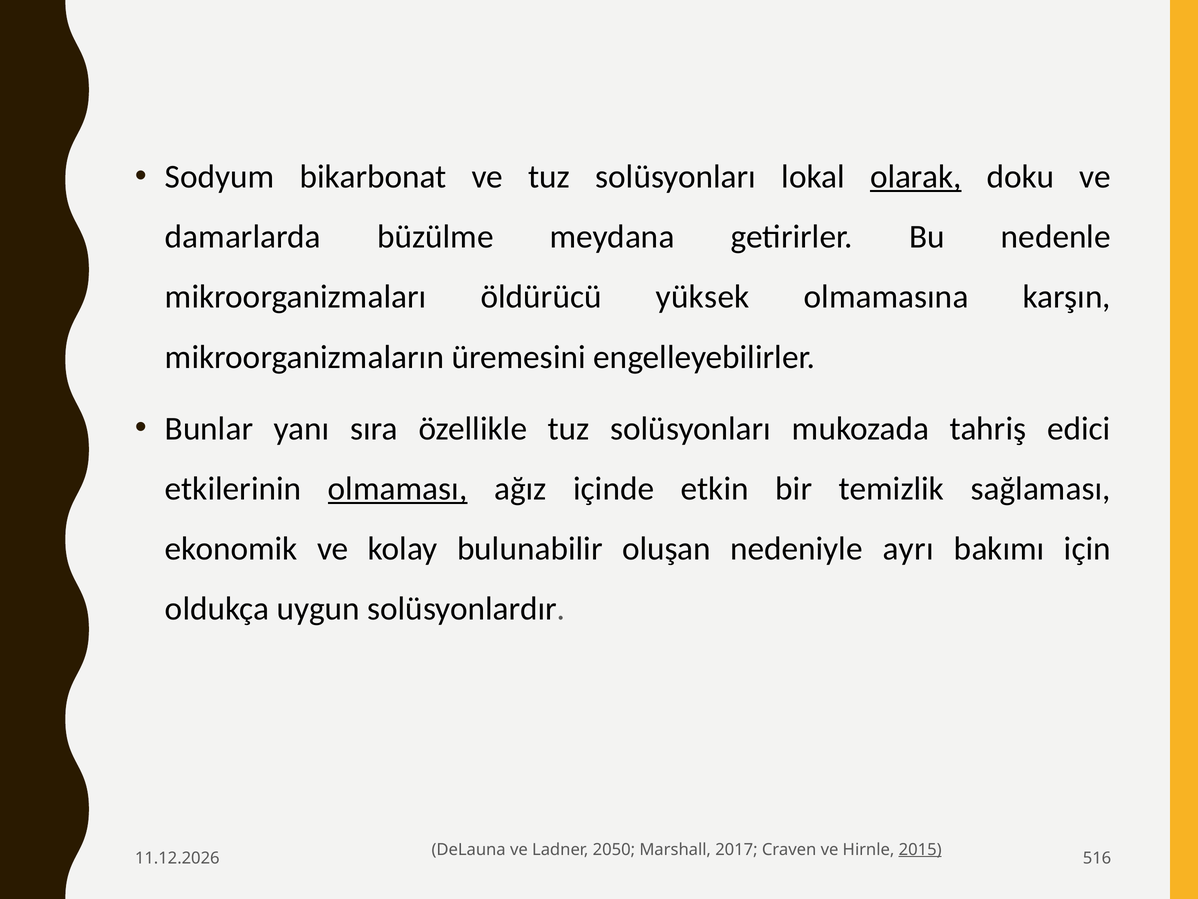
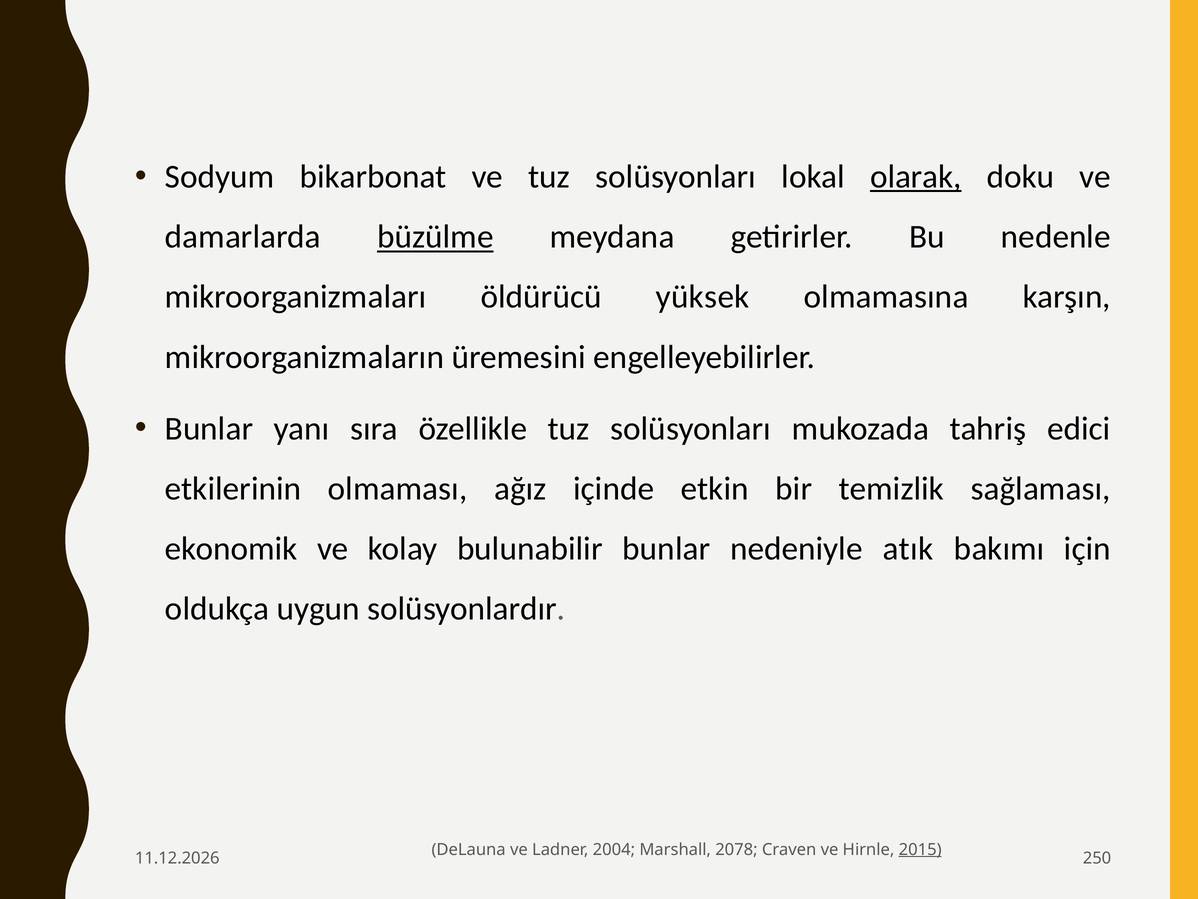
büzülme underline: none -> present (435, 237)
olmaması underline: present -> none (398, 488)
bulunabilir oluşan: oluşan -> bunlar (666, 548)
ayrı: ayrı -> atık (908, 548)
2050: 2050 -> 2004 (614, 849)
2017: 2017 -> 2078 (736, 849)
516: 516 -> 250 (1097, 858)
